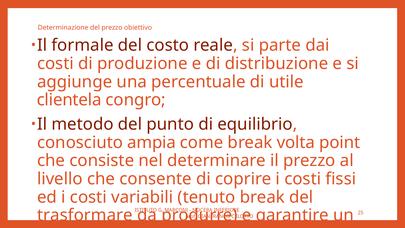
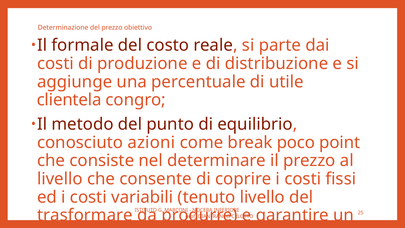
ampia: ampia -> azioni (151, 142)
volta: volta -> poco (296, 142)
tenuto break: break -> livello (262, 197)
